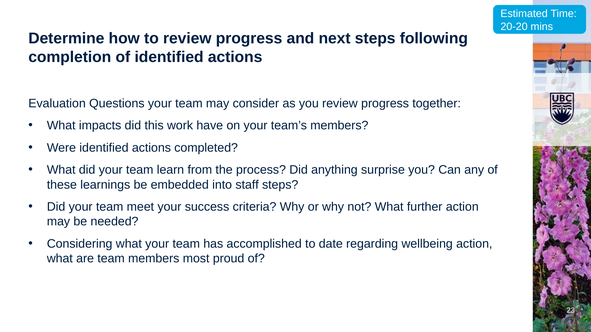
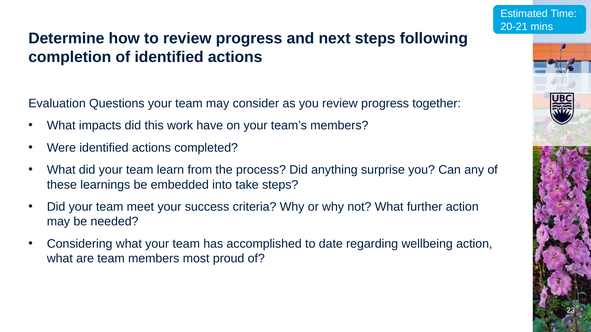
20-20: 20-20 -> 20-21 (514, 27)
staff: staff -> take (247, 185)
